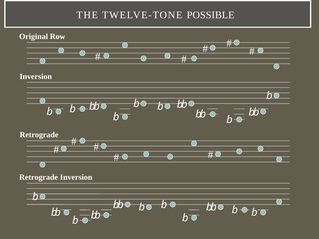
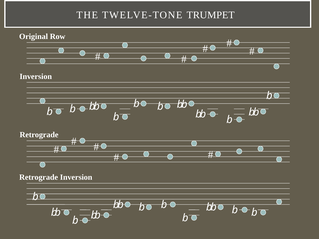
POSSIBLE: POSSIBLE -> TRUMPET (211, 15)
